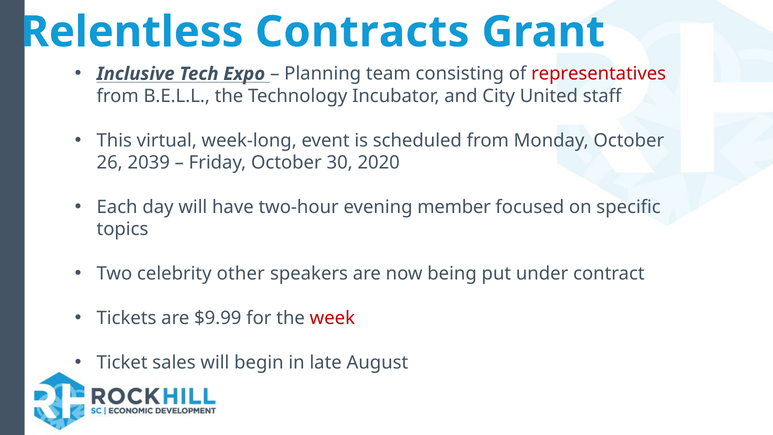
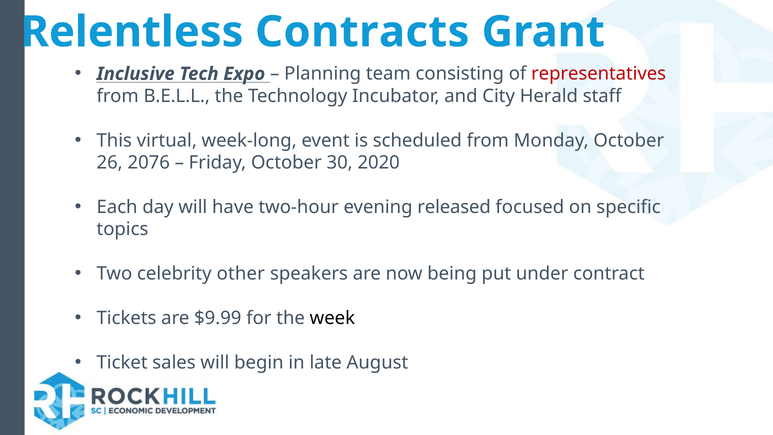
United: United -> Herald (549, 96)
2039: 2039 -> 2076 (149, 163)
member: member -> released (454, 207)
week colour: red -> black (332, 318)
